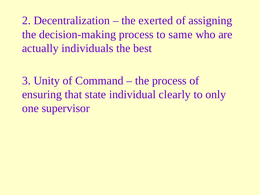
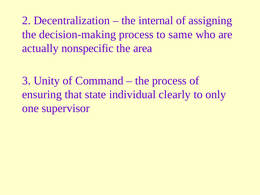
exerted: exerted -> internal (156, 21)
individuals: individuals -> nonspecific (88, 48)
best: best -> area (143, 48)
